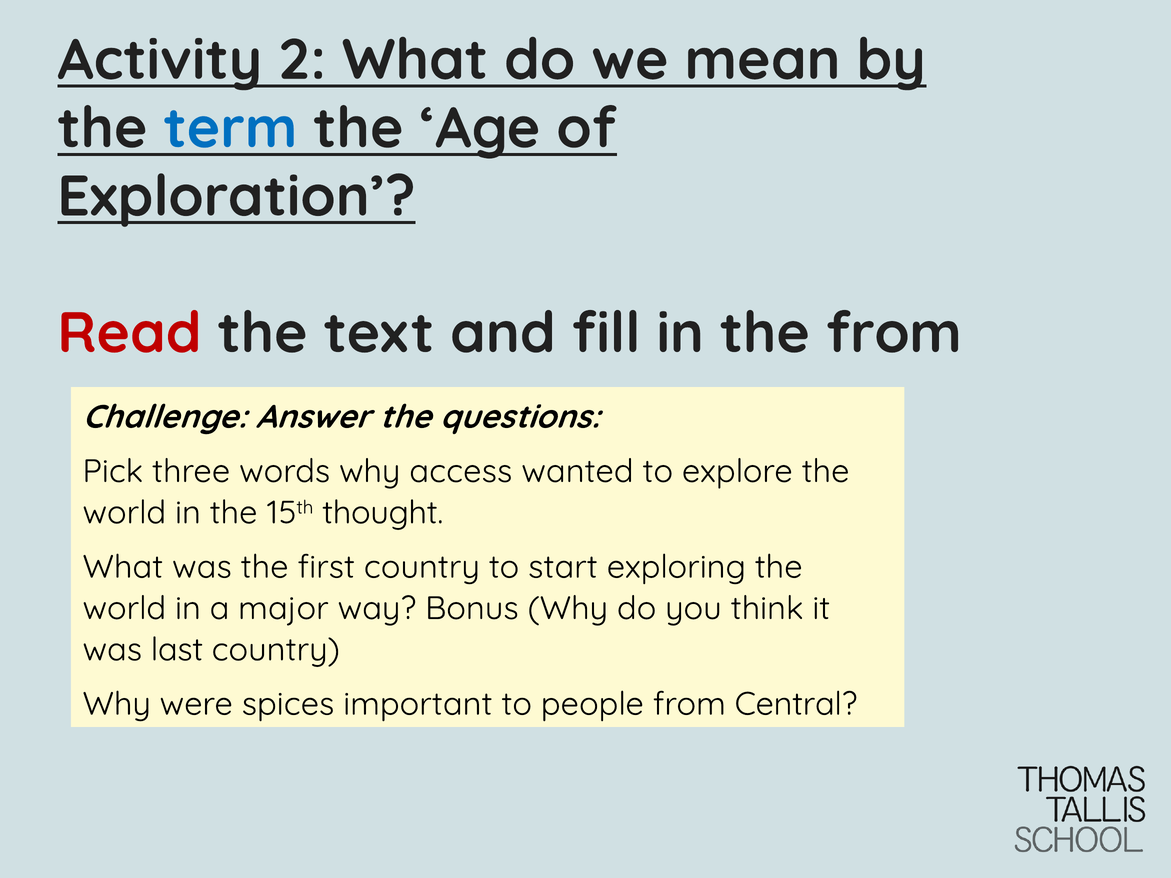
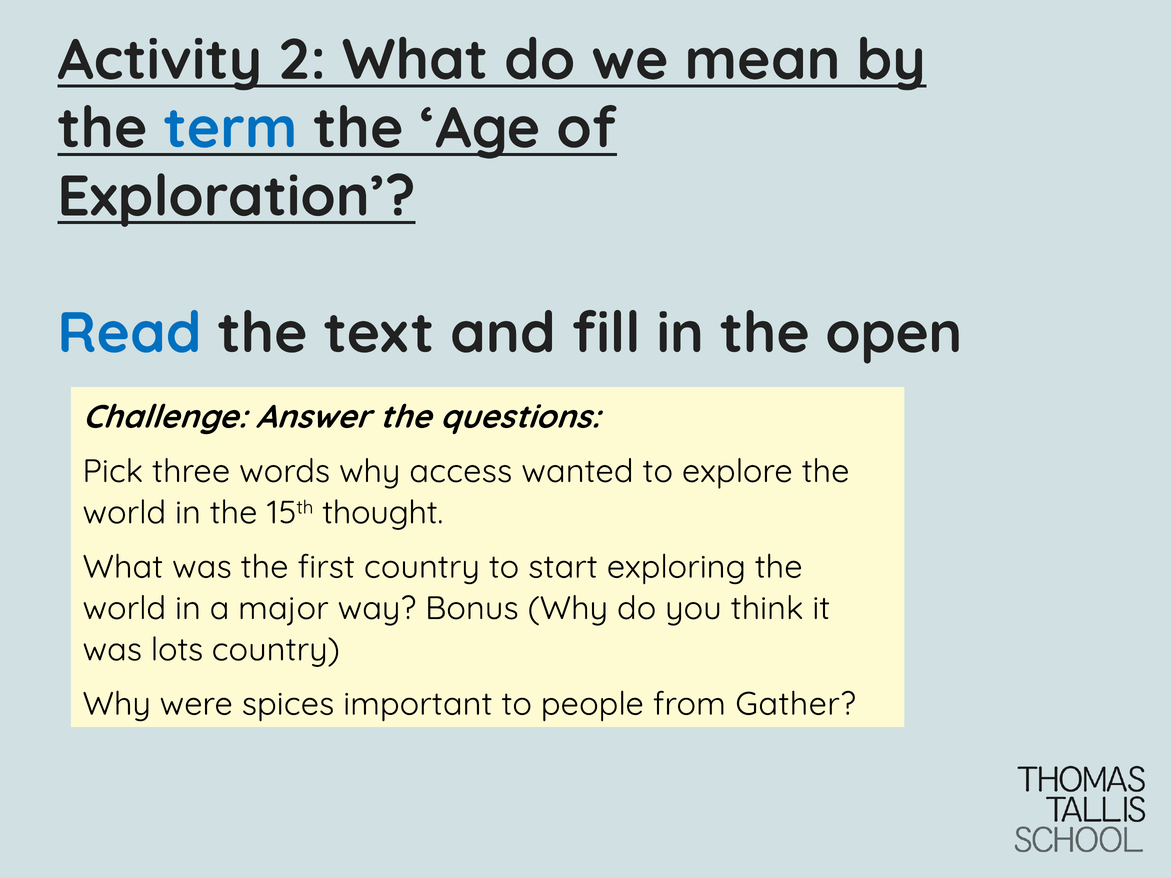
Read colour: red -> blue (129, 333)
the from: from -> open (894, 333)
last: last -> lots (177, 650)
Central: Central -> Gather (796, 704)
